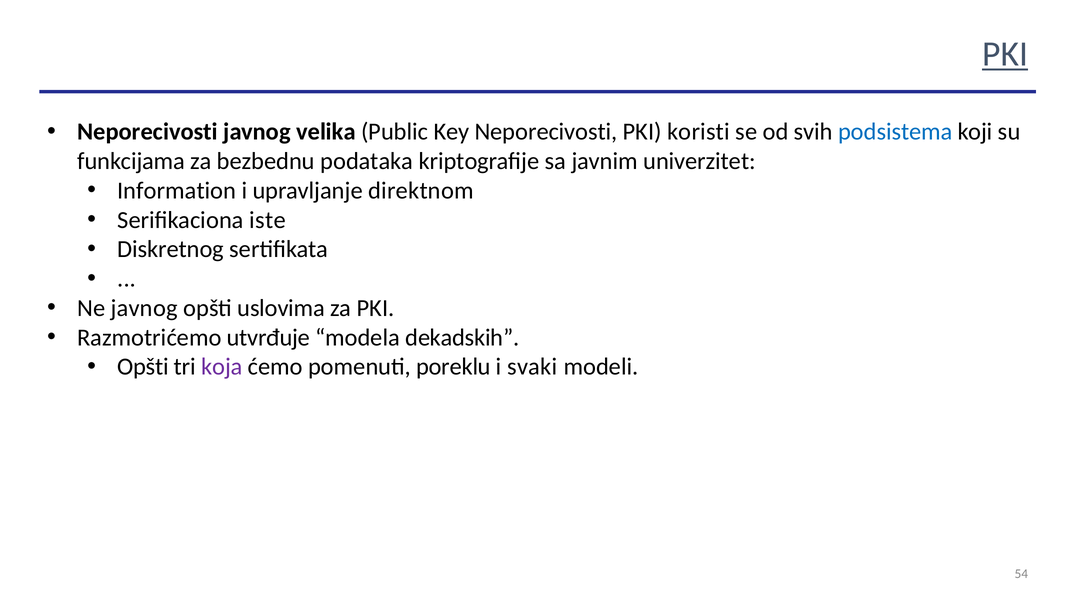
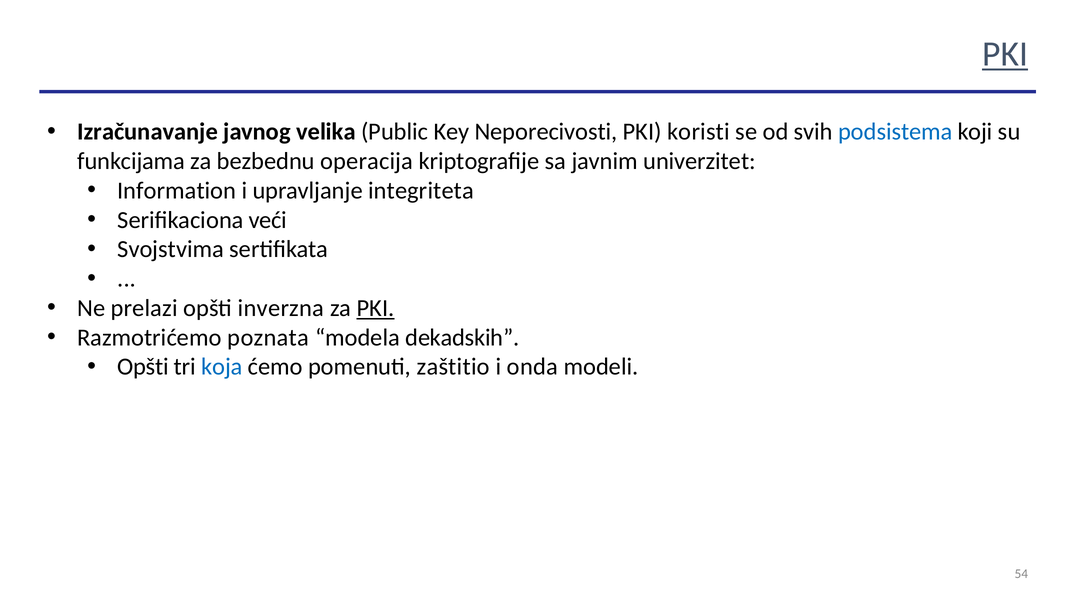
Neporecivosti: Neporecivosti -> Izračunavanje (148, 132)
podataka: podataka -> operacija (367, 161)
direktnom: direktnom -> integriteta (421, 191)
iste: iste -> veći (268, 220)
Diskretnog: Diskretnog -> Svojstvima (171, 250)
Ne javnog: javnog -> prelazi (144, 308)
uslovima: uslovima -> inverzna (281, 308)
PKI underline: none -> present (375, 308)
utvrđuje: utvrđuje -> poznata (268, 338)
koja colour: purple -> blue (222, 367)
poreklu: poreklu -> zaštitio (453, 367)
svaki: svaki -> onda (532, 367)
